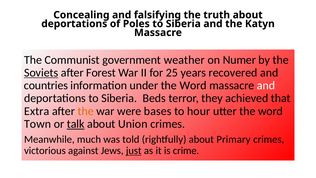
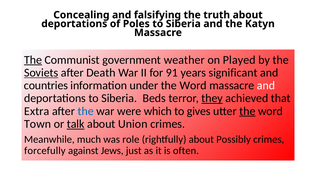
The underline: none -> present (33, 60)
Numer: Numer -> Played (239, 60)
Forest: Forest -> Death (101, 73)
25: 25 -> 91 (172, 73)
recovered: recovered -> significant (233, 73)
they underline: none -> present (212, 98)
the colour: orange -> blue (86, 111)
bases: bases -> which (158, 111)
hour: hour -> gives (199, 111)
the underline: none -> present (247, 111)
told: told -> role (131, 139)
Primary: Primary -> Possibly (234, 139)
victorious: victorious -> forcefully (45, 151)
just underline: present -> none (134, 151)
crime: crime -> often (186, 151)
